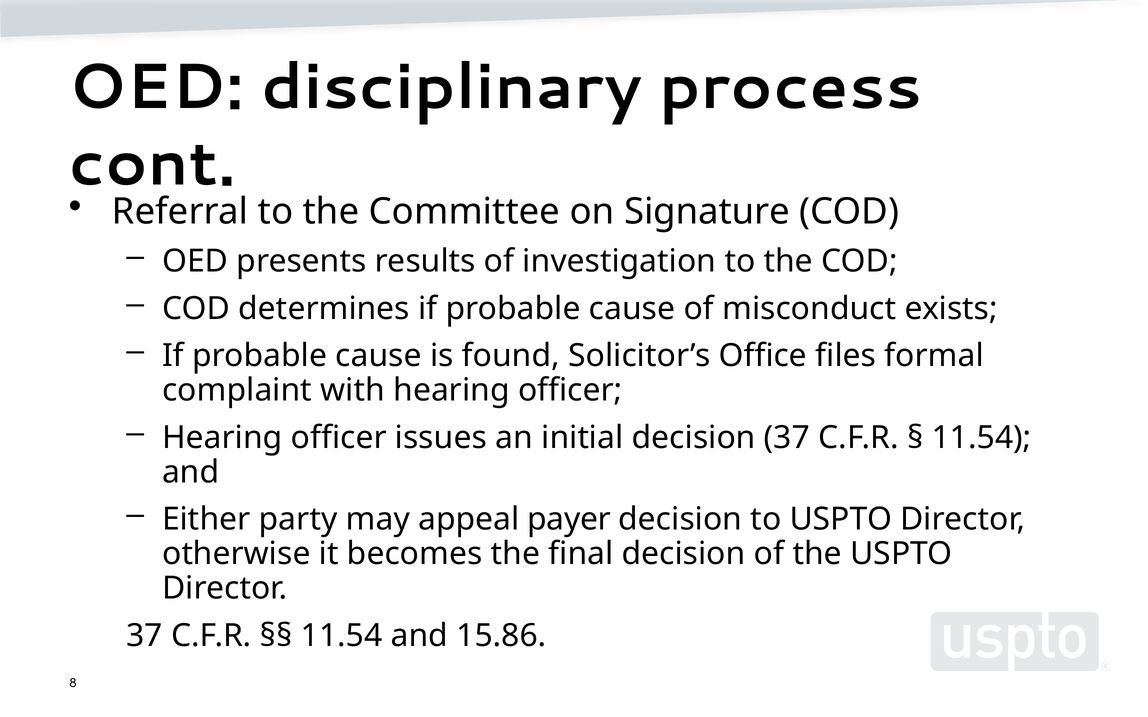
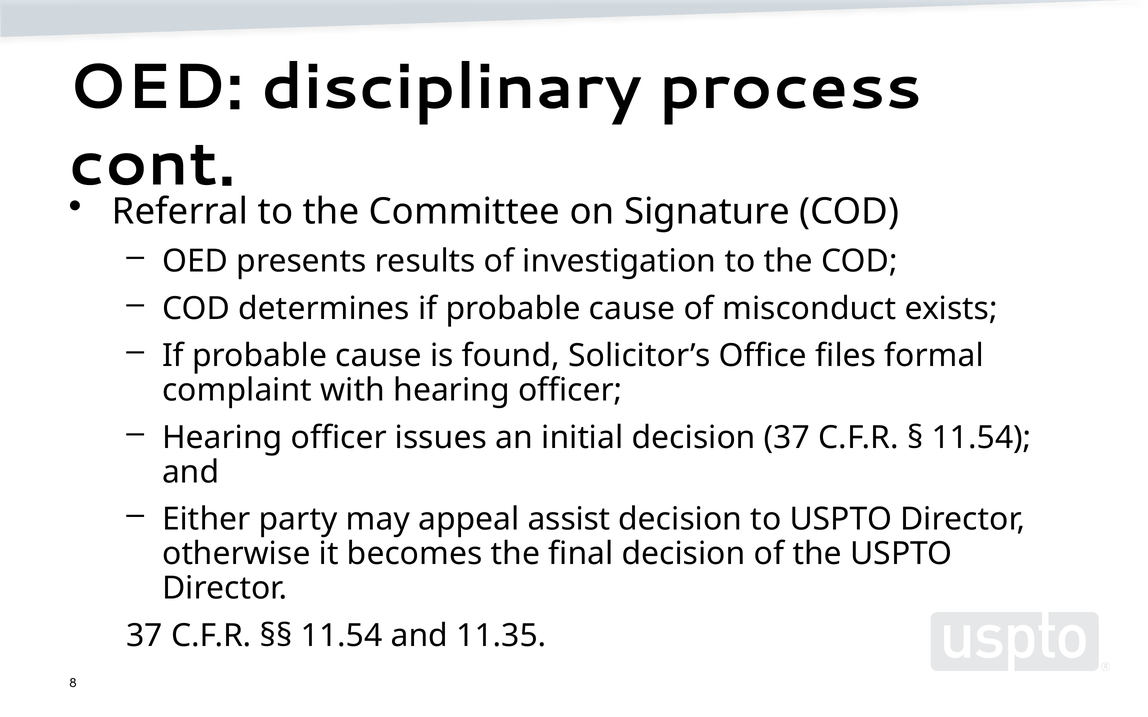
payer: payer -> assist (569, 520)
15.86: 15.86 -> 11.35 (501, 636)
